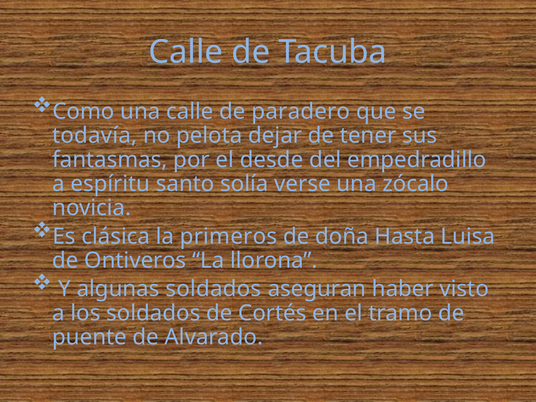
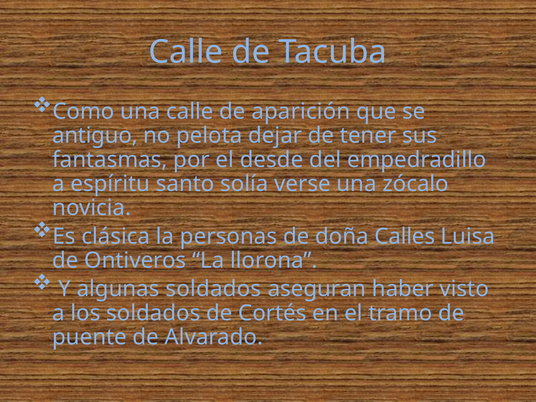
paradero: paradero -> aparición (301, 111)
todavía: todavía -> antiguo (95, 136)
primeros: primeros -> personas (229, 236)
Hasta: Hasta -> Calles (405, 236)
